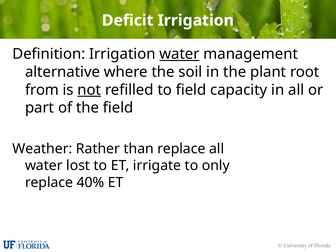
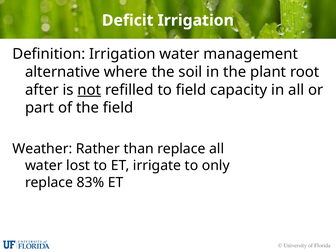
water underline: present -> none (179, 54)
from: from -> after (42, 90)
40%: 40% -> 83% (90, 182)
